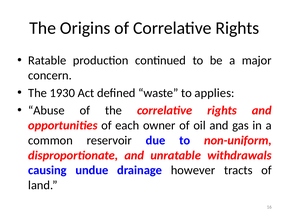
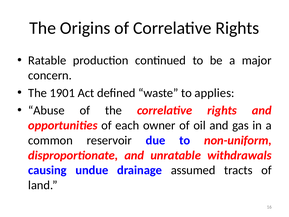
1930: 1930 -> 1901 (62, 93)
however: however -> assumed (193, 170)
